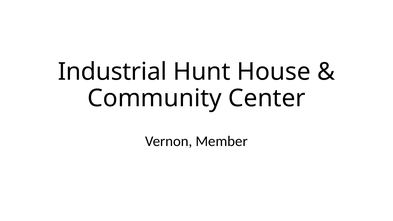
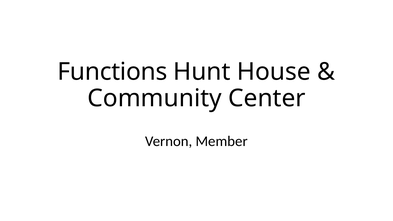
Industrial: Industrial -> Functions (112, 72)
